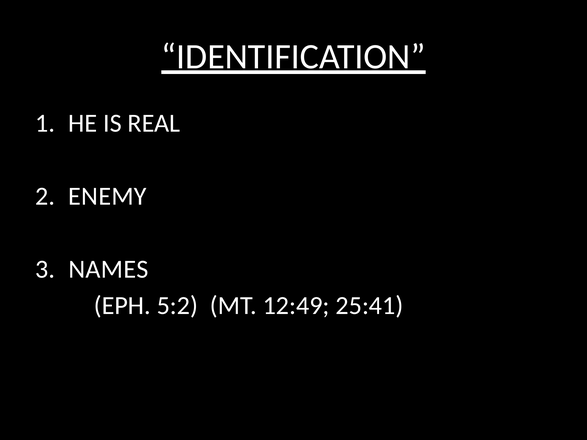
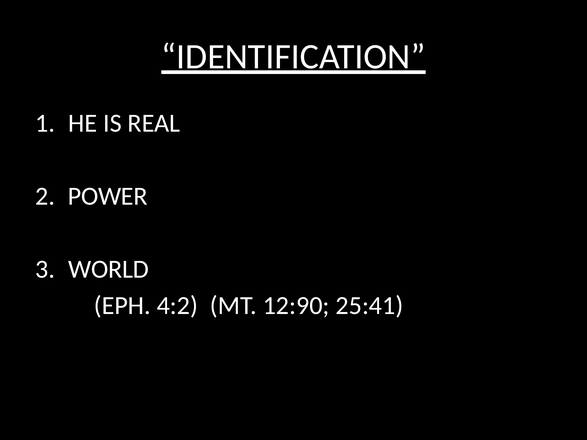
ENEMY: ENEMY -> POWER (108, 196)
NAMES: NAMES -> WORLD (109, 269)
5:2: 5:2 -> 4:2 (177, 306)
12:49: 12:49 -> 12:90 (296, 306)
